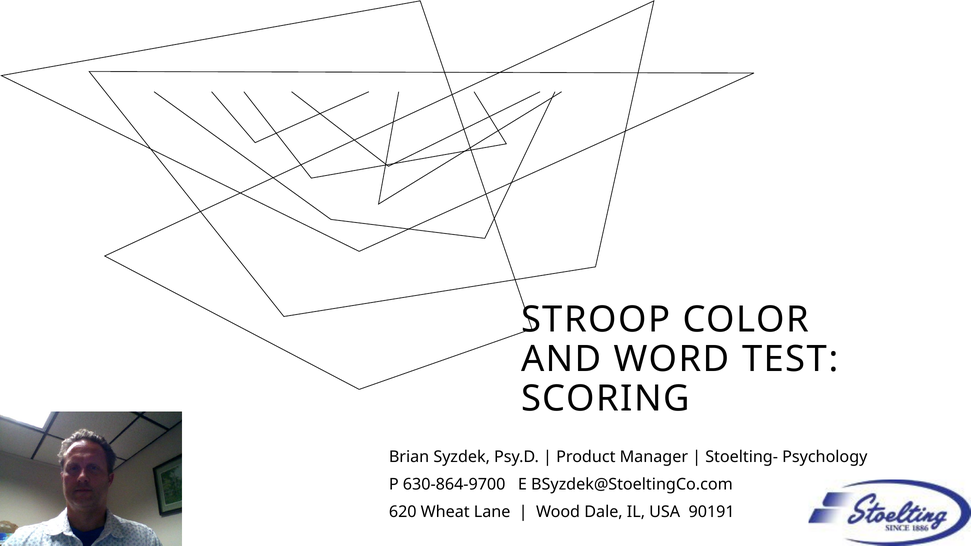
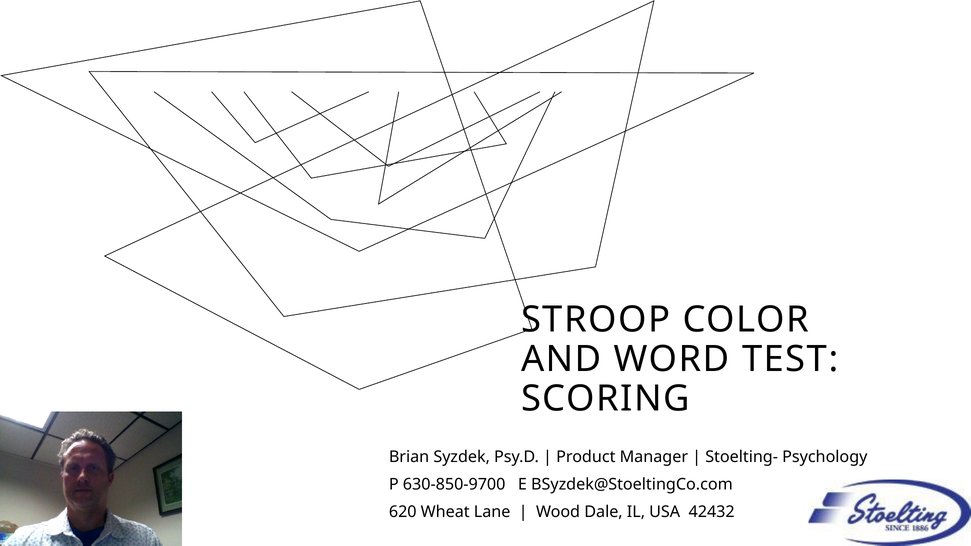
630-864-9700: 630-864-9700 -> 630-850-9700 (454, 485)
90191: 90191 -> 42432 (712, 512)
